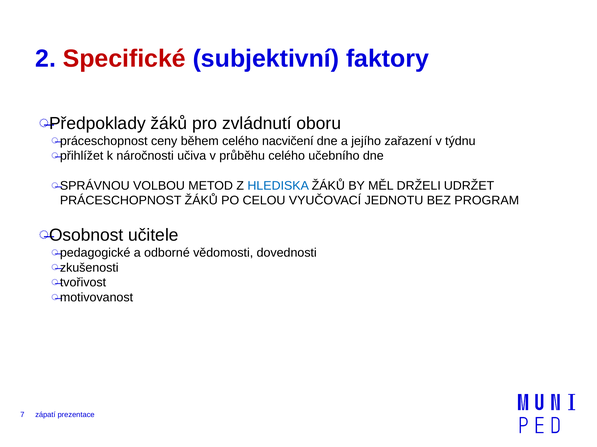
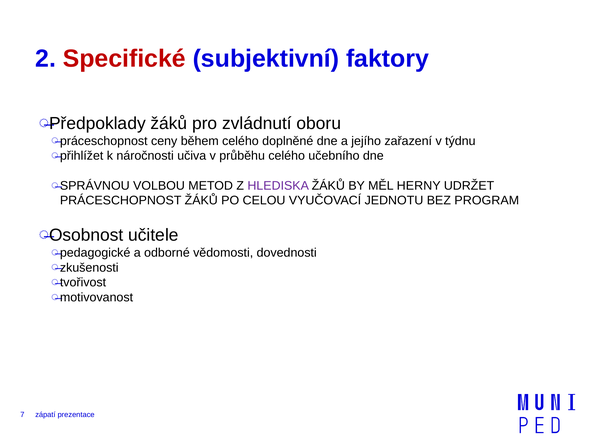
nacvičení: nacvičení -> doplněné (288, 141)
HLEDISKA colour: blue -> purple (278, 186)
DRŽELI: DRŽELI -> HERNY (419, 186)
